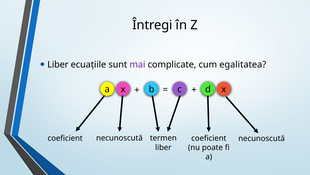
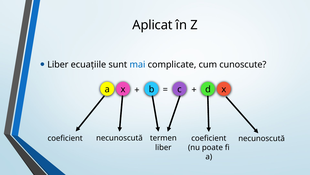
Întregi: Întregi -> Aplicat (152, 25)
mai colour: purple -> blue (137, 64)
egalitatea: egalitatea -> cunoscute (243, 64)
